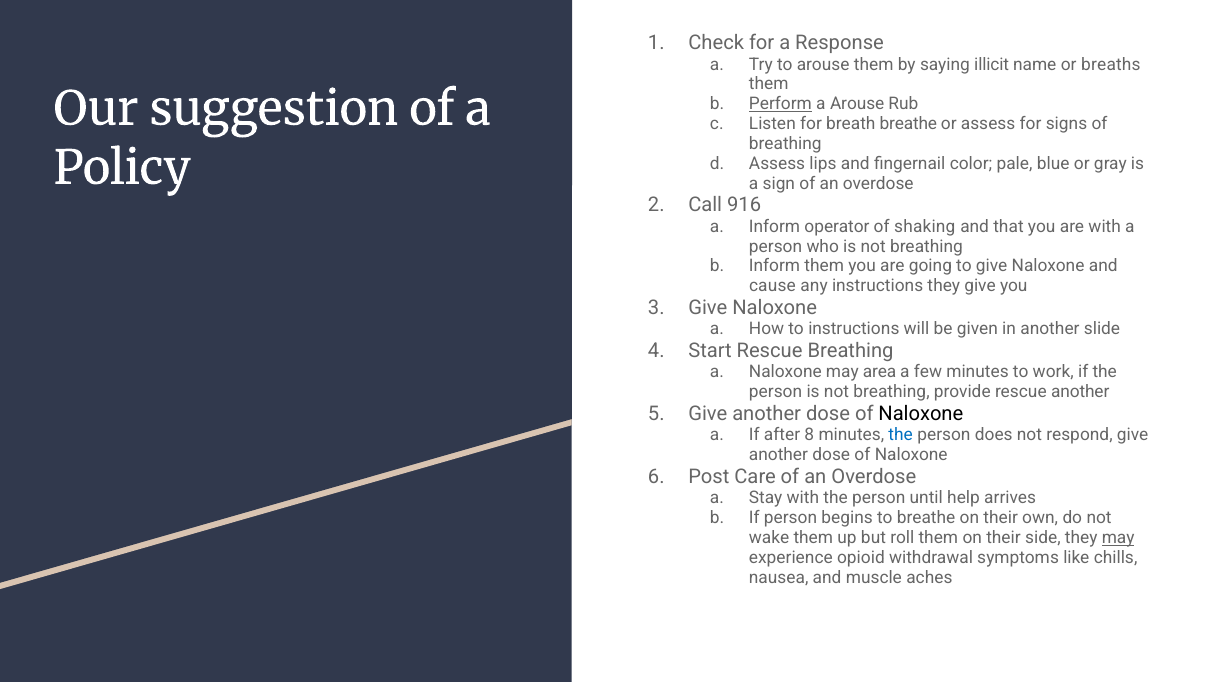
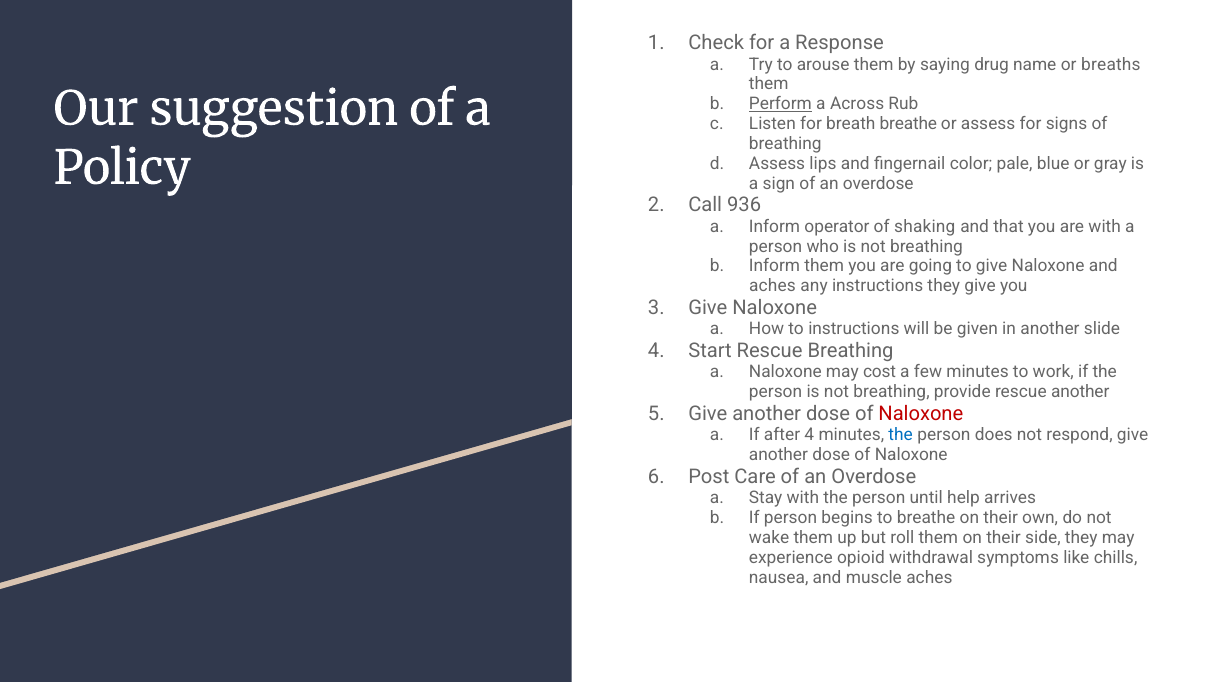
illicit: illicit -> drug (992, 64)
a Arouse: Arouse -> Across (857, 104)
916: 916 -> 936 (744, 205)
cause: cause -> aches (772, 286)
area: area -> cost (880, 372)
Naloxone colour: black -> red (921, 413)
after 8: 8 -> 4 (809, 435)
may underline: present -> none (1118, 537)
